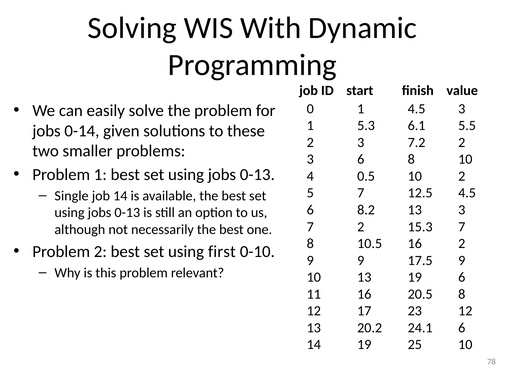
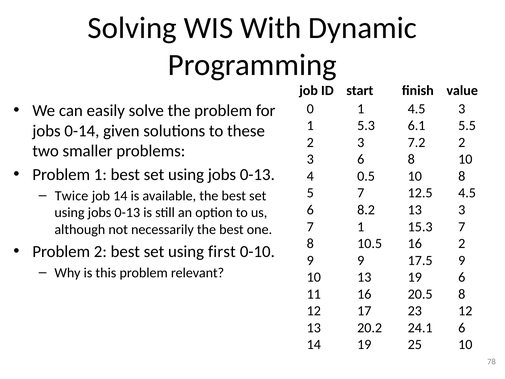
10 2: 2 -> 8 (462, 176)
Single: Single -> Twice (72, 196)
7 2: 2 -> 1 (361, 227)
